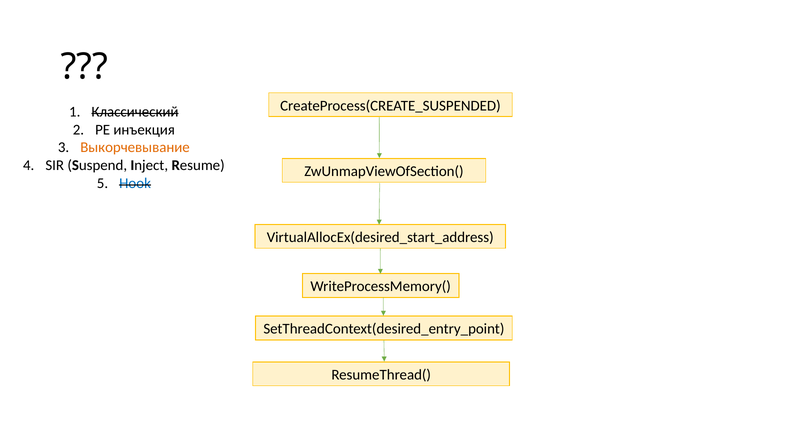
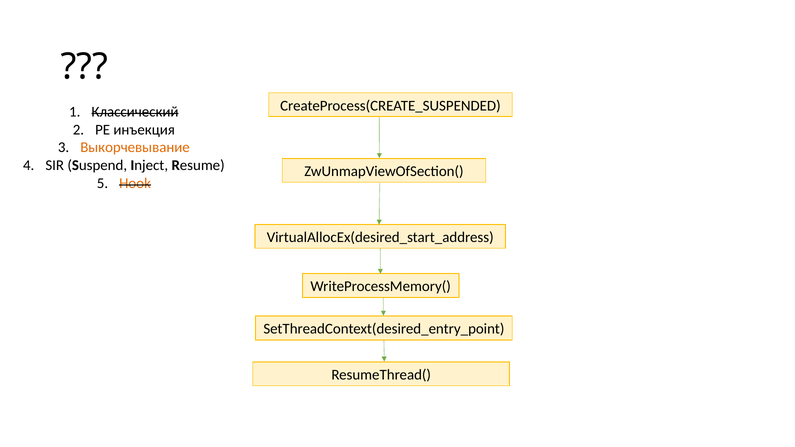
Hook colour: blue -> orange (135, 183)
